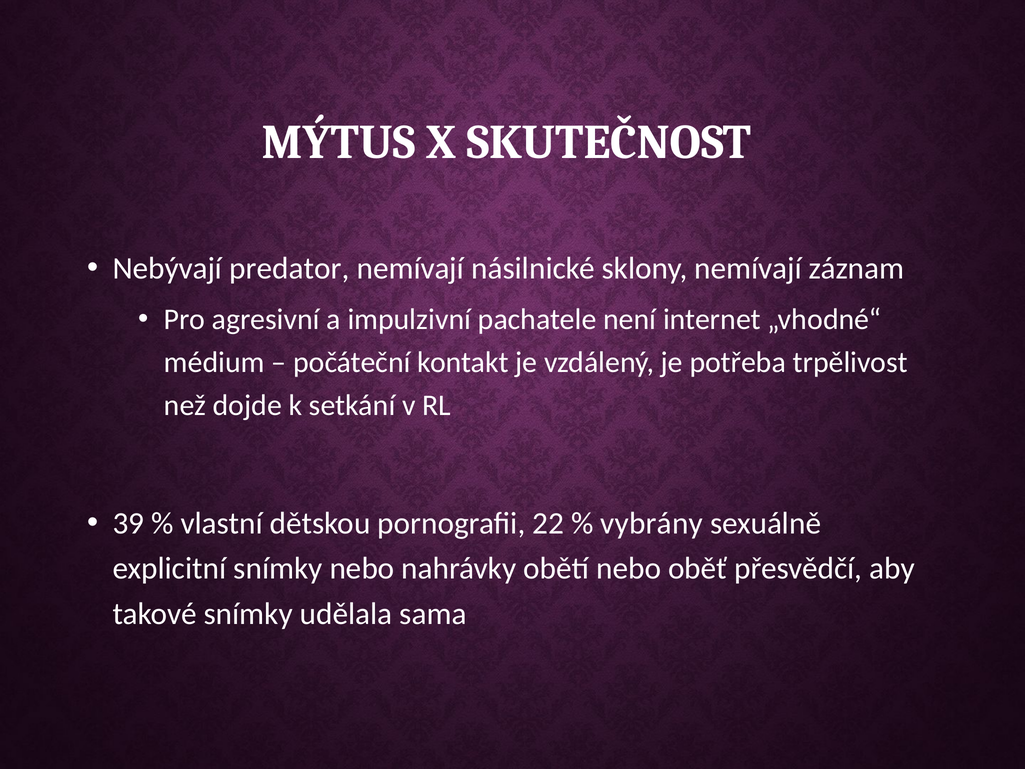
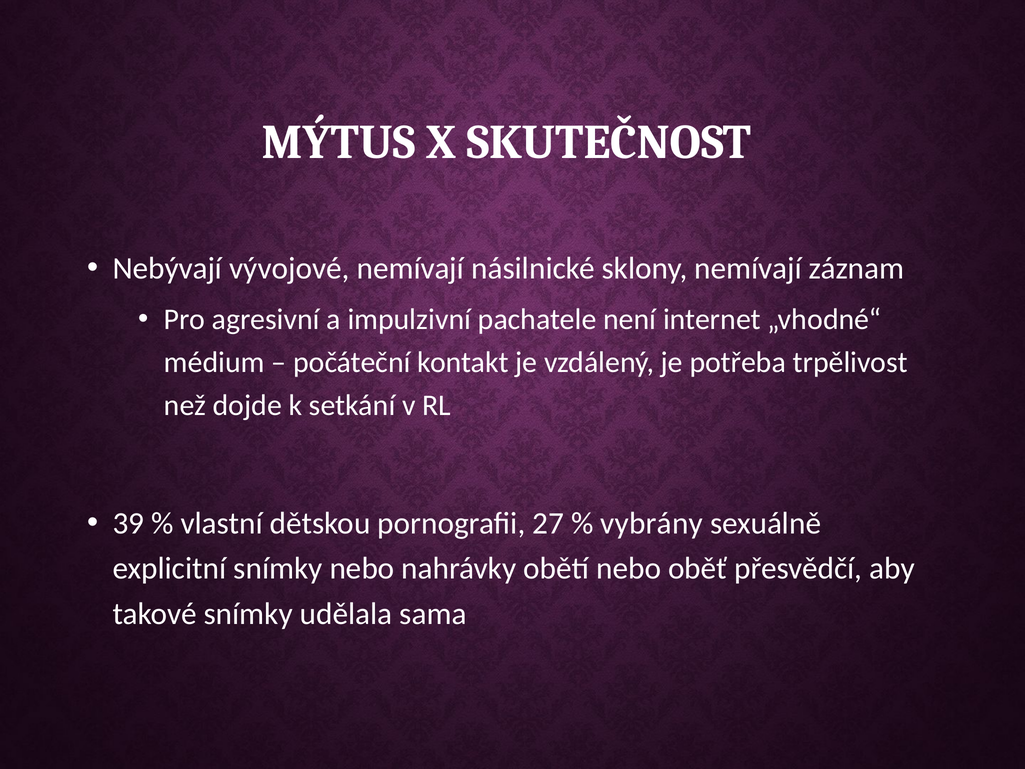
predator: predator -> vývojové (289, 269)
22: 22 -> 27 (548, 523)
